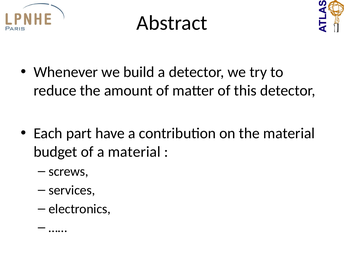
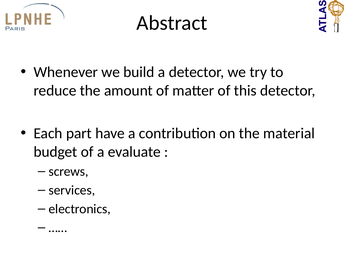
a material: material -> evaluate (134, 152)
